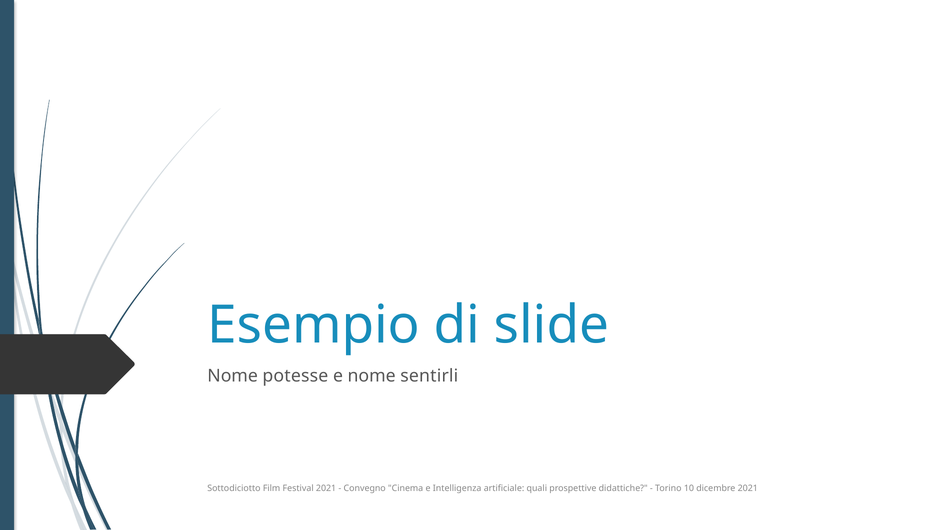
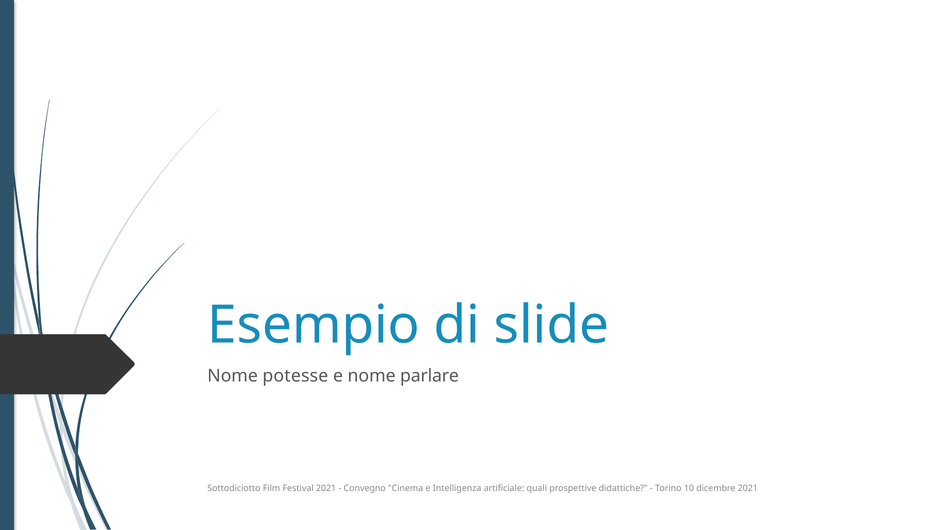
sentirli: sentirli -> parlare (429, 376)
